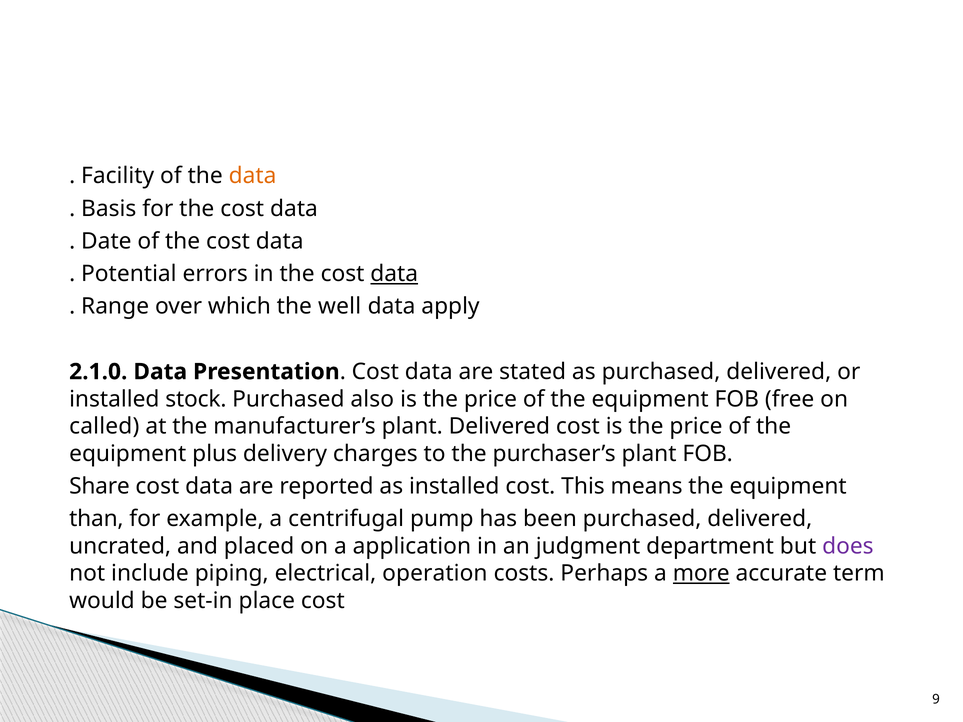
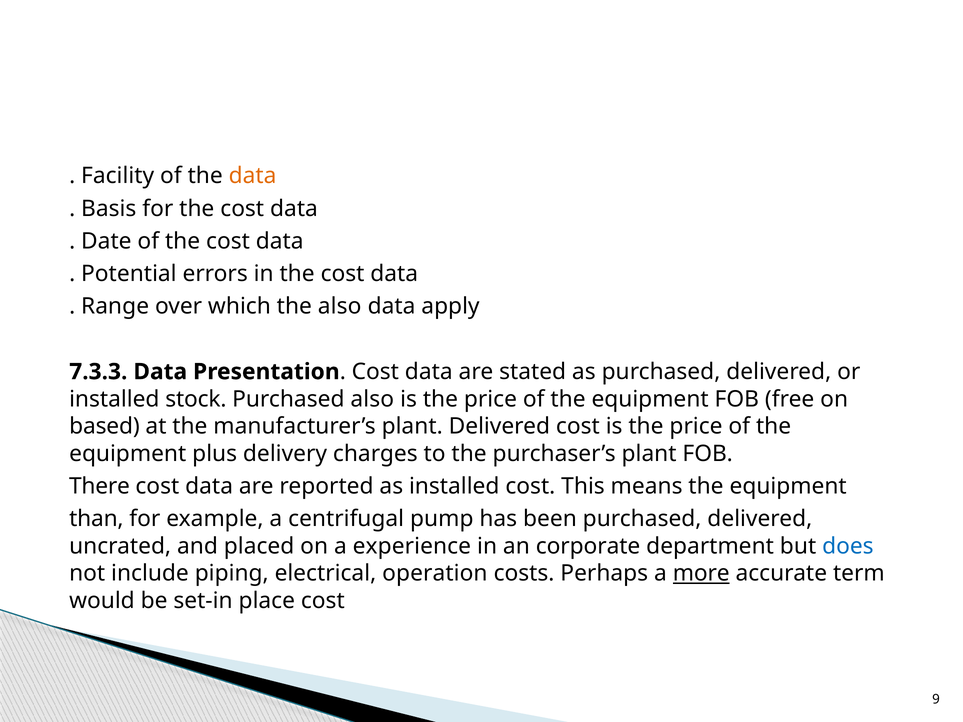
data underline: present -> none (394, 274)
the well: well -> also (340, 307)
2.1.0: 2.1.0 -> 7.3.3 (98, 372)
called: called -> based (104, 426)
Share: Share -> There (99, 486)
application: application -> experience (412, 546)
judgment: judgment -> corporate (588, 546)
does colour: purple -> blue (848, 546)
